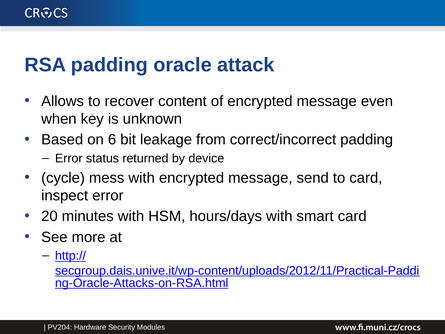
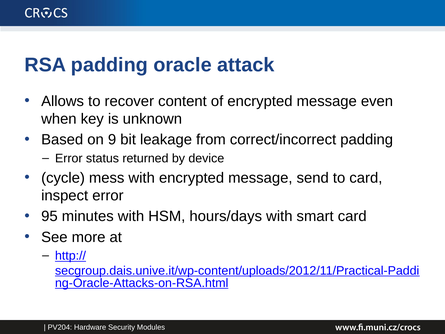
6: 6 -> 9 (112, 140)
20: 20 -> 95 (49, 216)
